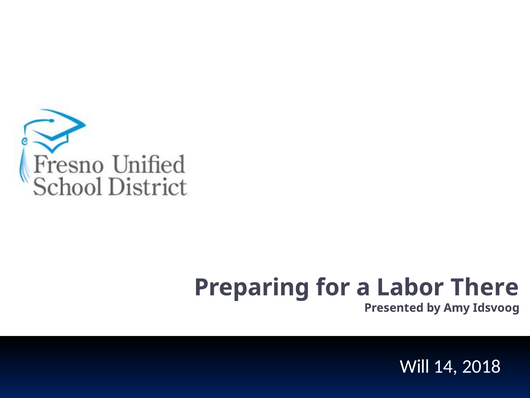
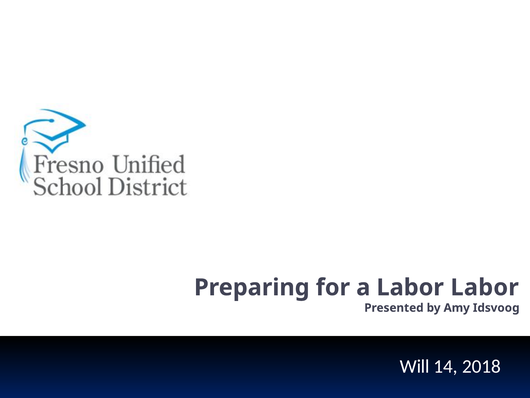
Labor There: There -> Labor (485, 287)
